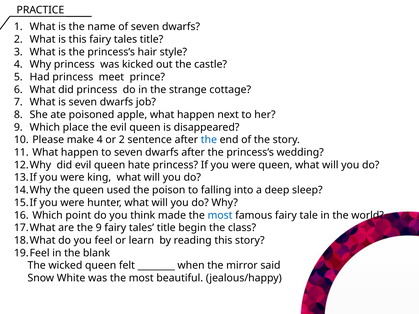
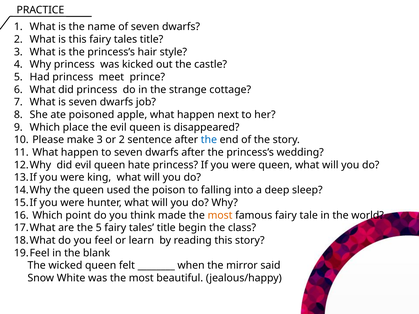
make 4: 4 -> 3 (100, 140)
most colour: blue -> orange (220, 215)
the 9: 9 -> 5 (99, 228)
